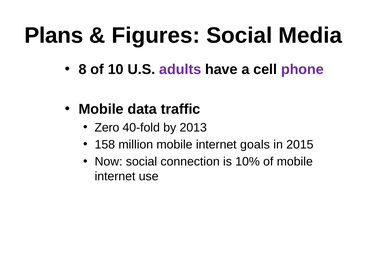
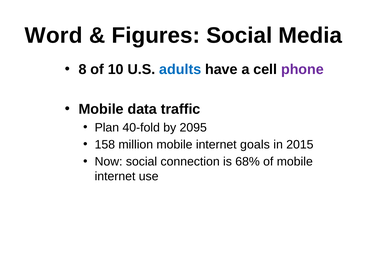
Plans: Plans -> Word (54, 36)
adults colour: purple -> blue (180, 69)
Zero: Zero -> Plan (107, 128)
2013: 2013 -> 2095 (193, 128)
10%: 10% -> 68% (248, 162)
